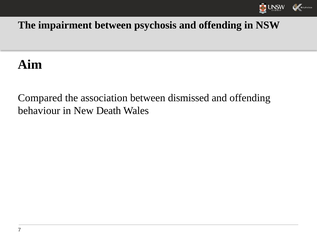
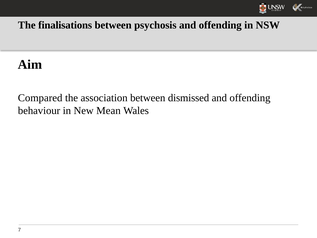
impairment: impairment -> finalisations (65, 25)
Death: Death -> Mean (108, 110)
